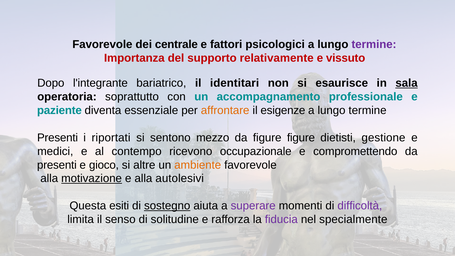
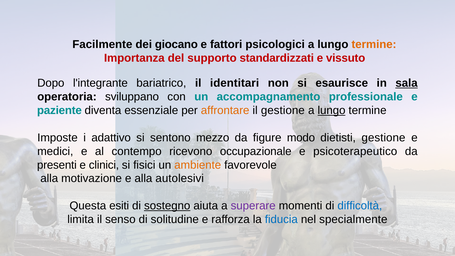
Favorevole: Favorevole -> Facilmente (102, 44)
centrale: centrale -> giocano (176, 44)
termine colour: purple -> orange (374, 44)
relativamente: relativamente -> standardizzati (277, 58)
soprattutto: soprattutto -> sviluppano (132, 97)
il esigenze: esigenze -> gestione (283, 110)
lungo underline: none -> present (332, 110)
Presenti: Presenti -> Imposte (57, 138)
riportati: riportati -> adattivo (111, 138)
figure figure: figure -> modo (301, 138)
compromettendo: compromettendo -> psicoterapeutico (355, 151)
gioco: gioco -> clinici (104, 165)
altre: altre -> fisici (144, 165)
motivazione underline: present -> none (92, 179)
difficoltà colour: purple -> blue (360, 206)
fiducia colour: purple -> blue (281, 219)
